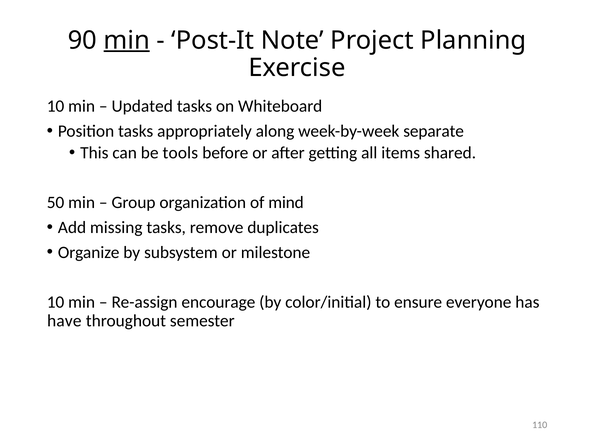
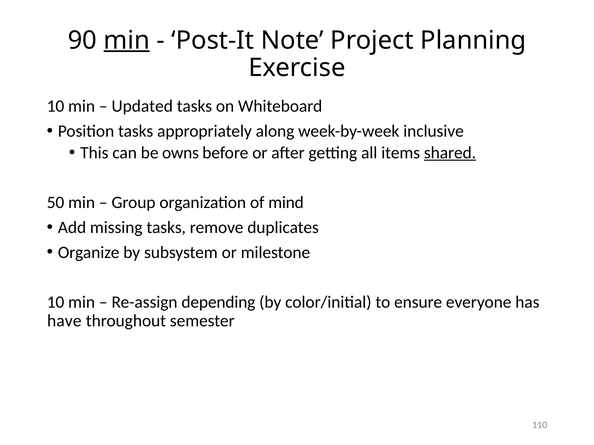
separate: separate -> inclusive (434, 131)
tools: tools -> owns (180, 153)
shared underline: none -> present (450, 153)
encourage: encourage -> depending (218, 302)
